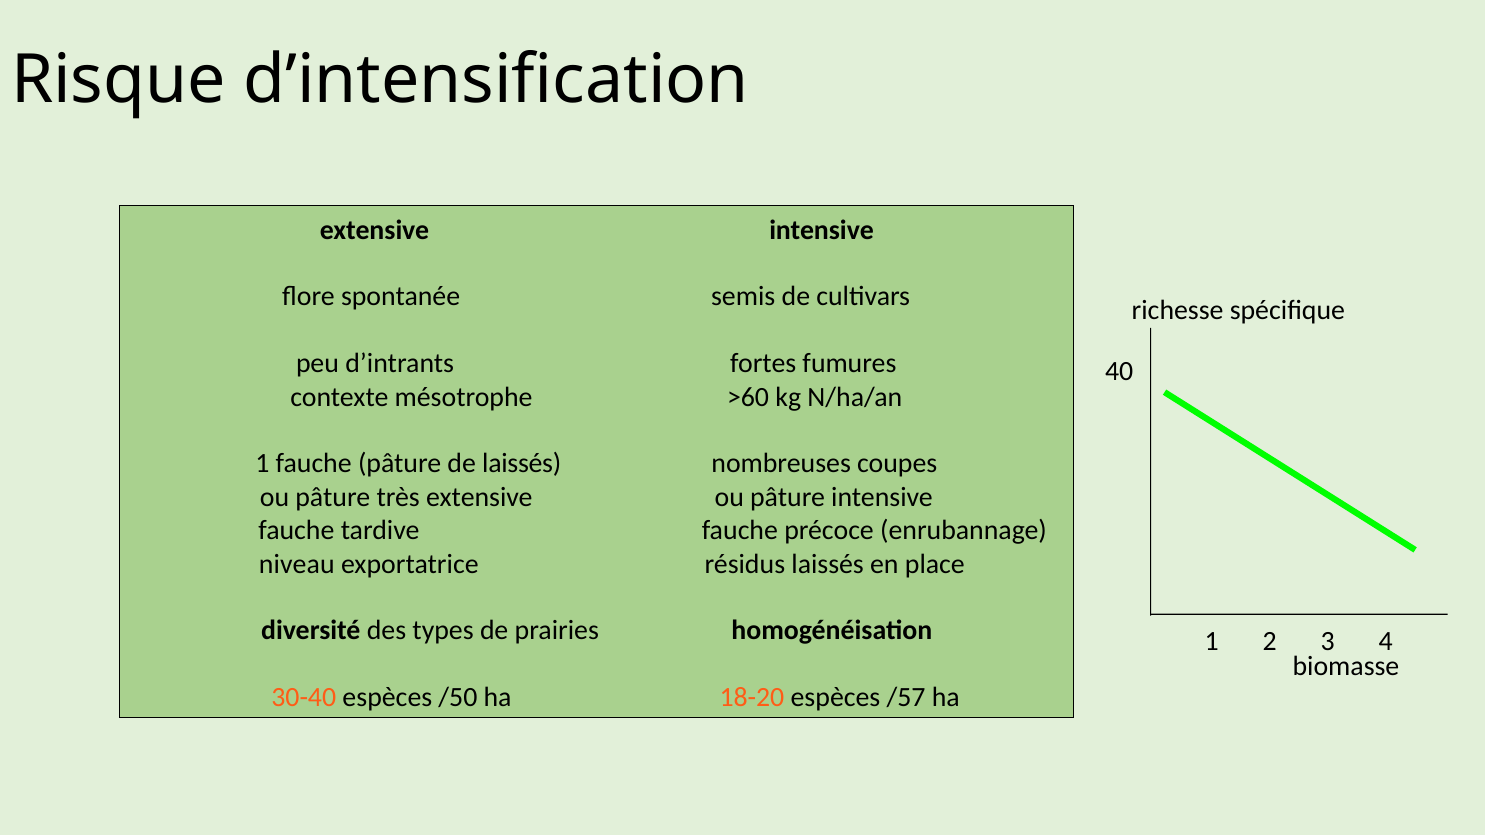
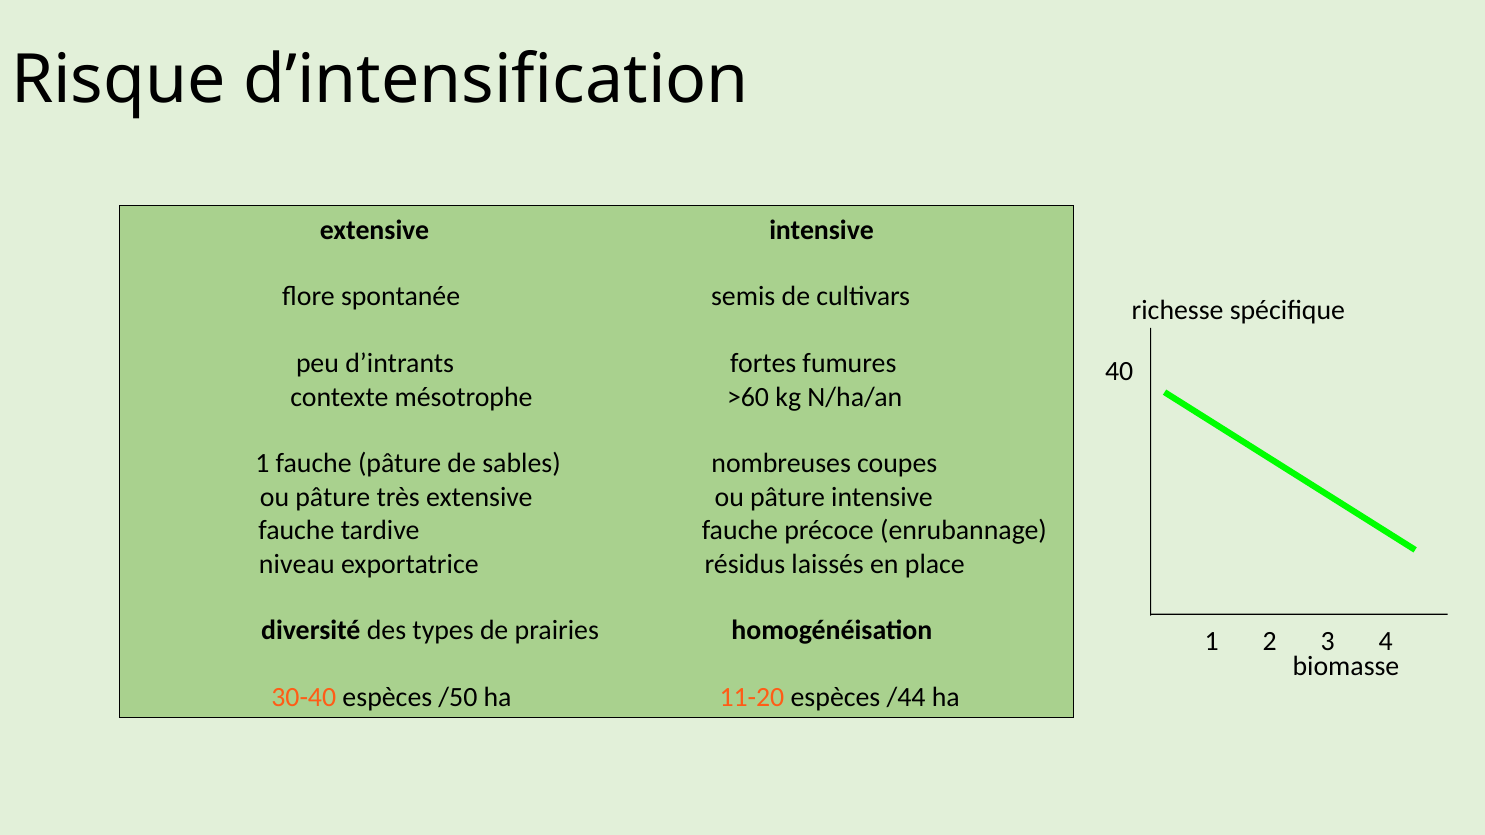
de laissés: laissés -> sables (522, 464)
18-20: 18-20 -> 11-20 (752, 698)
/57: /57 -> /44 (906, 698)
